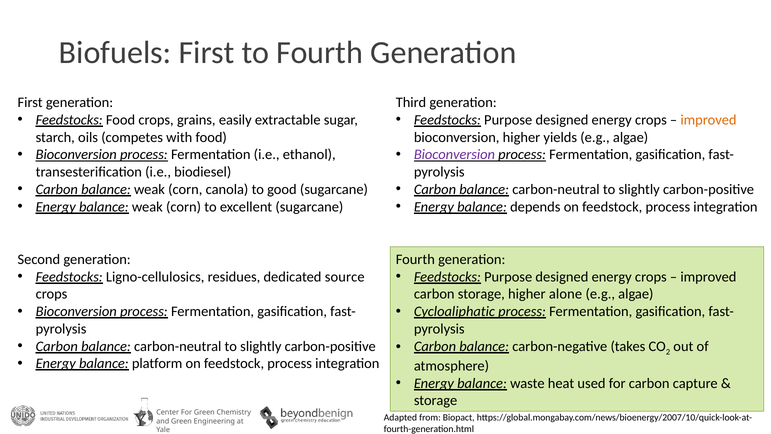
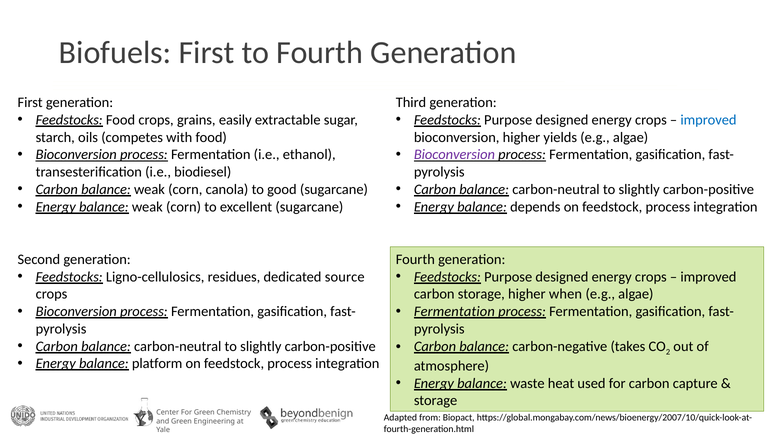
improved colour: orange -> blue (708, 120)
alone: alone -> when (565, 294)
Cycloaliphatic: Cycloaliphatic -> Fermentation (454, 311)
